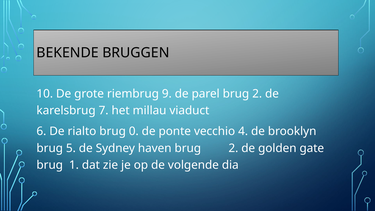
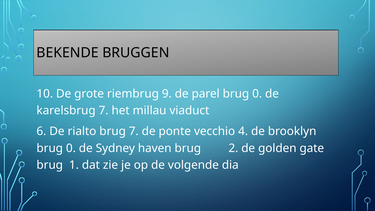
parel brug 2: 2 -> 0 (257, 94)
brug 0: 0 -> 7 (134, 131)
5: 5 -> 0 (71, 148)
